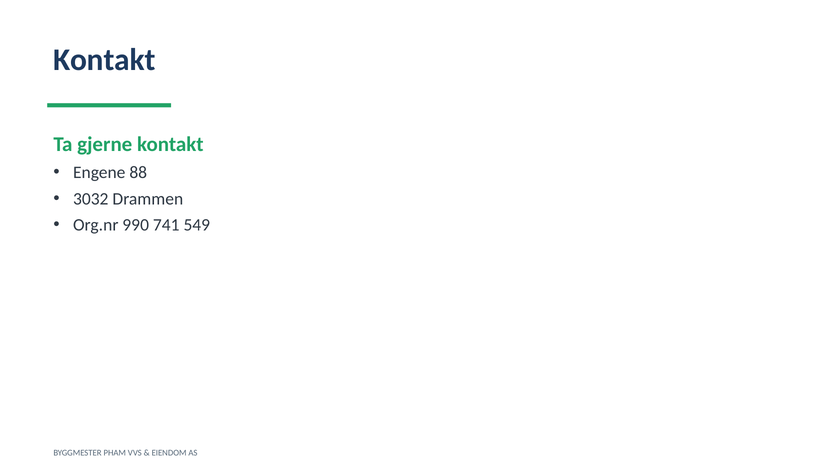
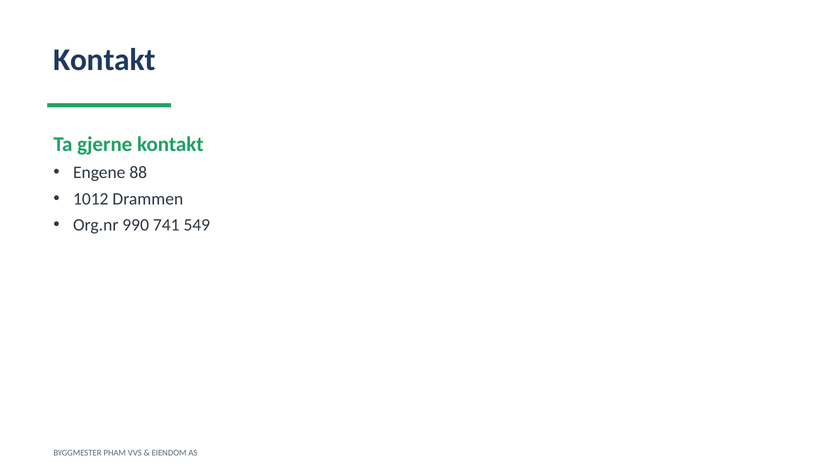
3032: 3032 -> 1012 (91, 199)
